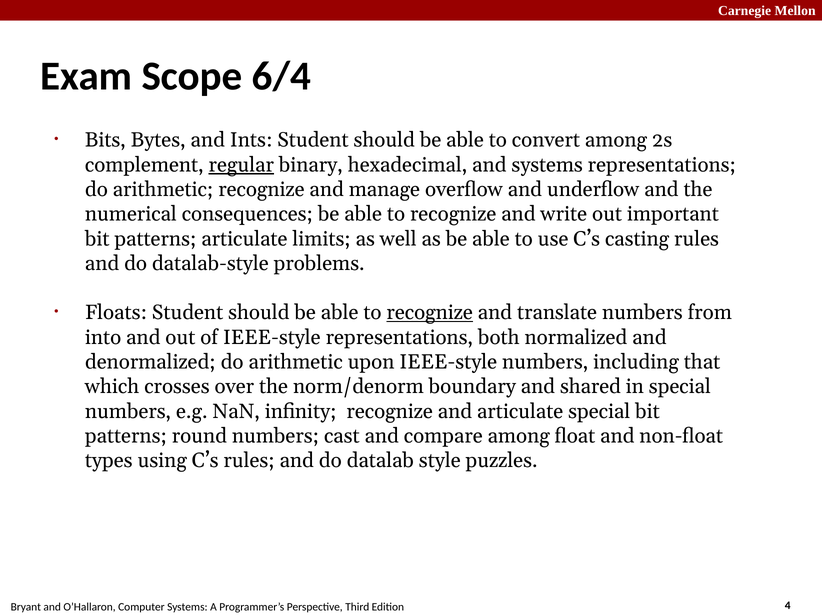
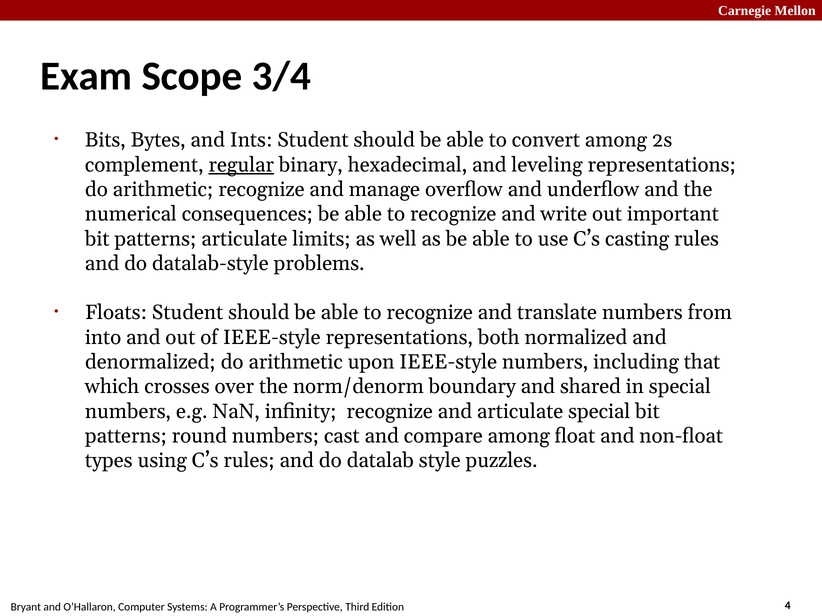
6/4: 6/4 -> 3/4 (282, 76)
and systems: systems -> leveling (547, 165)
recognize underline: present -> none (430, 313)
